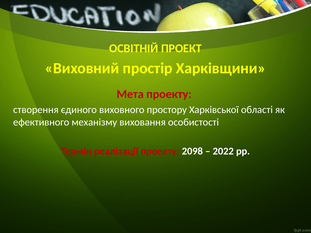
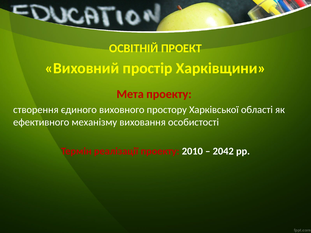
2098: 2098 -> 2010 (192, 151)
2022: 2022 -> 2042 (223, 151)
